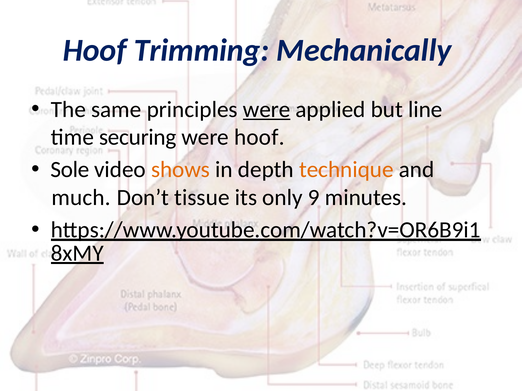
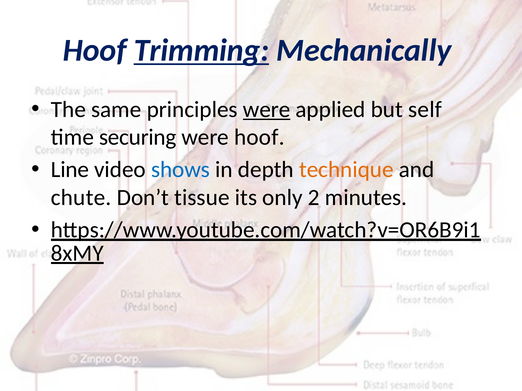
Trimming underline: none -> present (201, 51)
line: line -> self (425, 110)
Sole: Sole -> Line (70, 170)
shows colour: orange -> blue (181, 170)
much: much -> chute (81, 198)
9: 9 -> 2 (314, 198)
